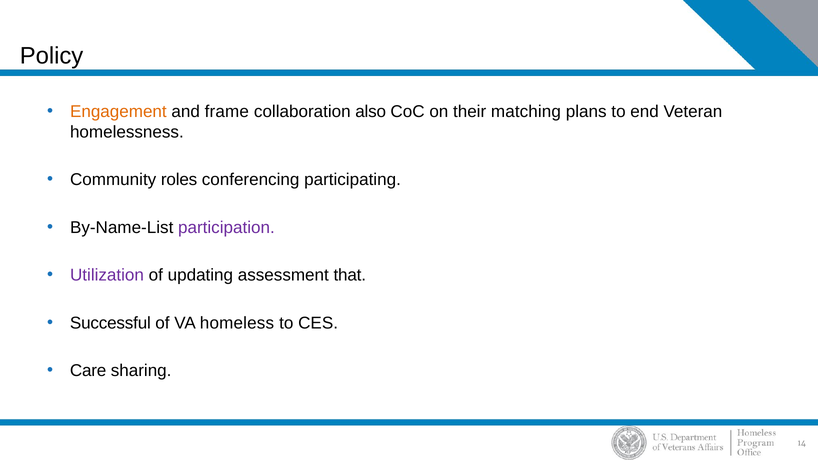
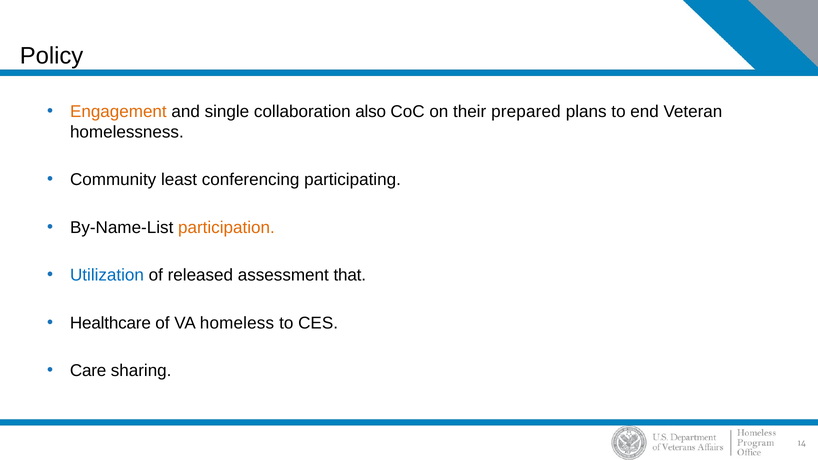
frame: frame -> single (227, 112)
matching: matching -> prepared (526, 112)
roles: roles -> least (179, 180)
participation colour: purple -> orange (226, 228)
Utilization colour: purple -> blue (107, 275)
updating: updating -> released (200, 275)
Successful: Successful -> Healthcare (110, 323)
